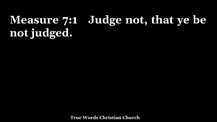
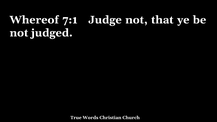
Measure: Measure -> Whereof (34, 20)
